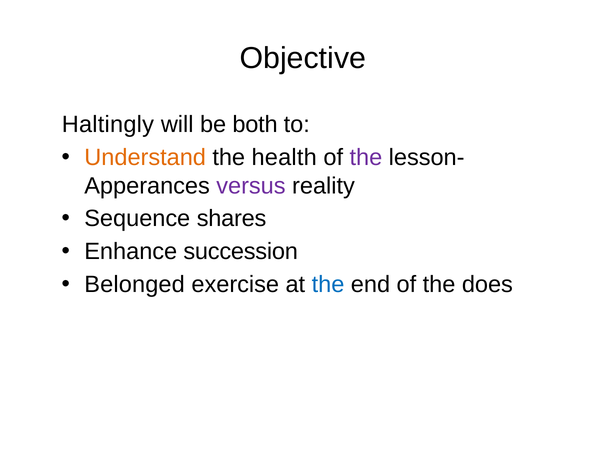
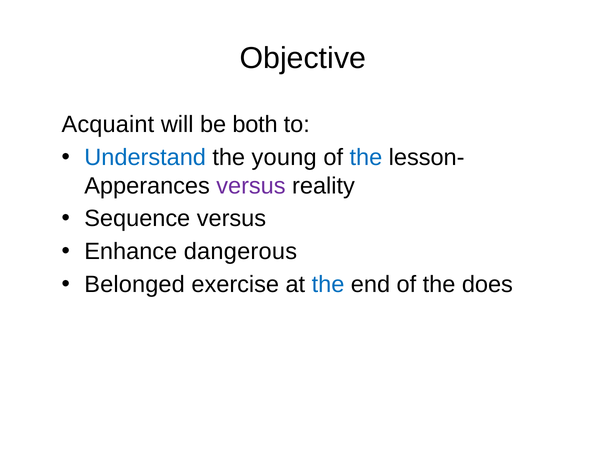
Haltingly: Haltingly -> Acquaint (108, 125)
Understand colour: orange -> blue (145, 158)
health: health -> young (284, 158)
the colour: purple -> blue (366, 158)
Sequence shares: shares -> versus (231, 219)
succession: succession -> dangerous (240, 252)
